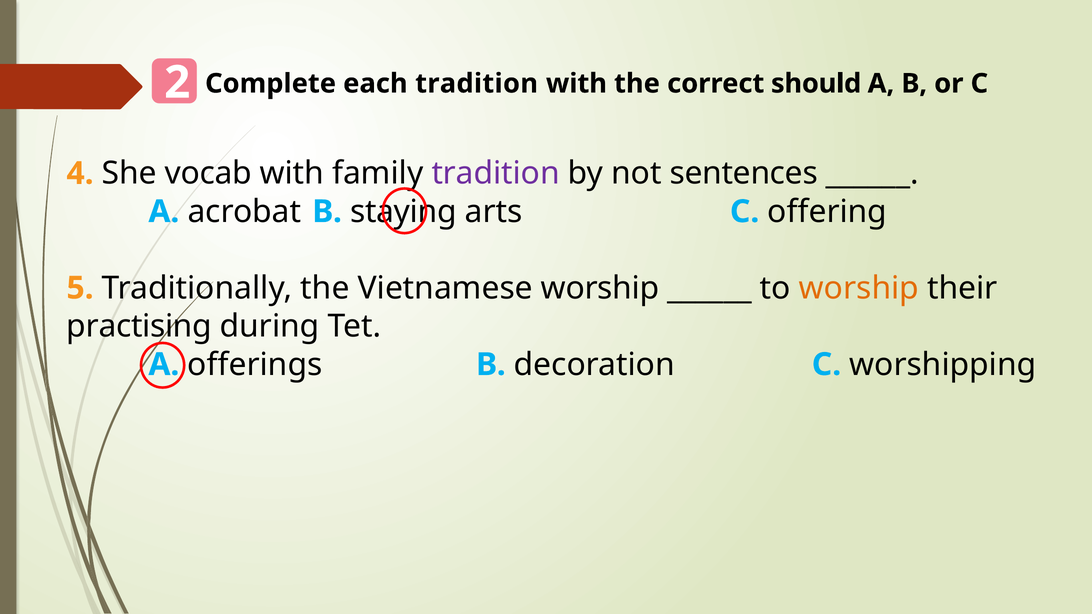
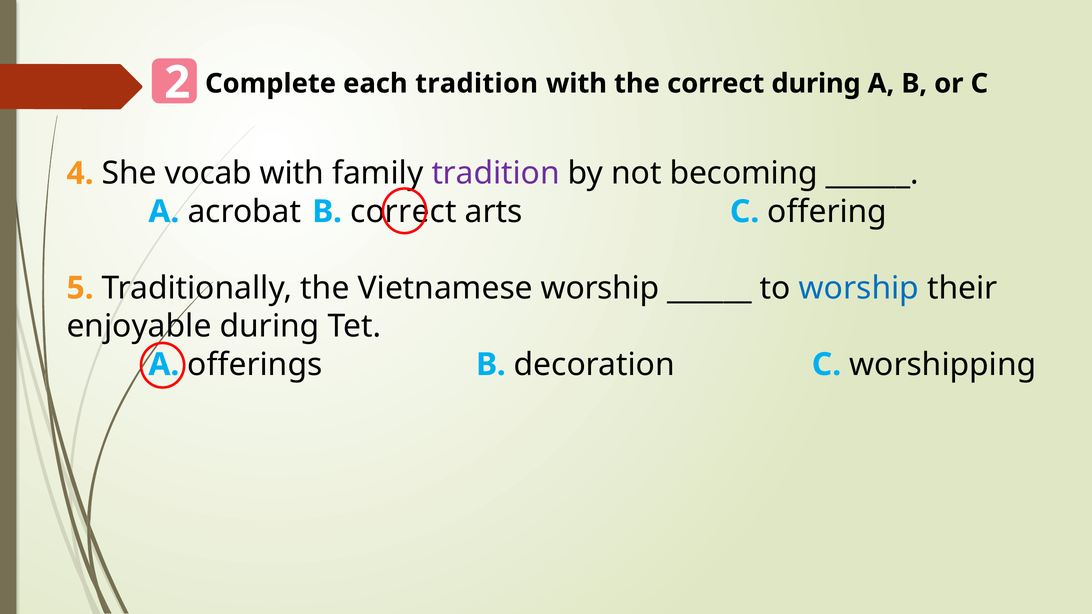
correct should: should -> during (816, 84)
sentences: sentences -> becoming (744, 173)
B staying: staying -> correct (403, 212)
worship colour: orange -> blue (859, 288)
practising: practising -> enjoyable (139, 326)
